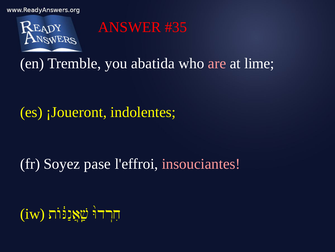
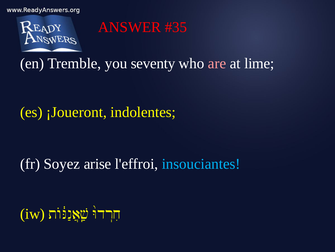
abatida: abatida -> seventy (153, 63)
pase: pase -> arise (98, 163)
insouciantes colour: pink -> light blue (201, 163)
